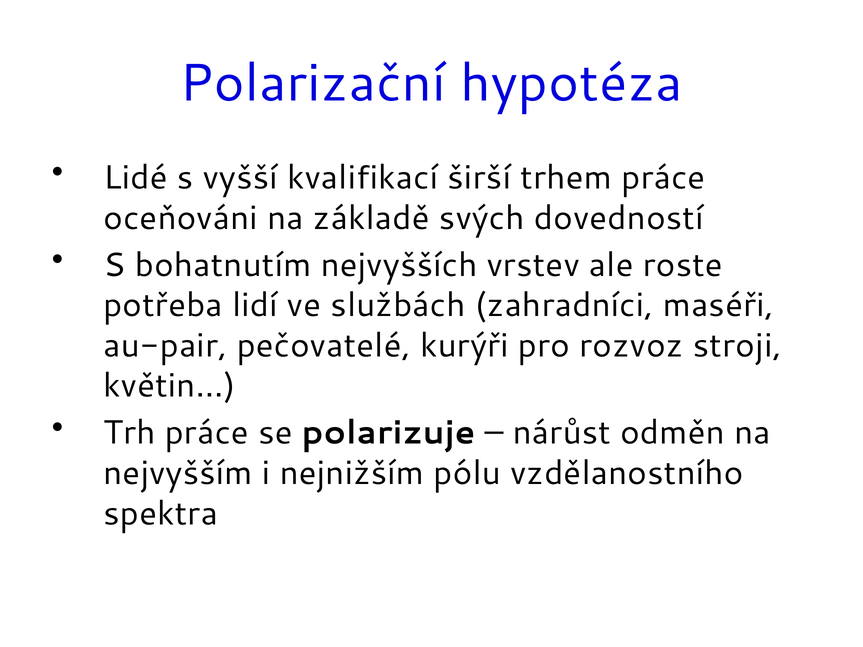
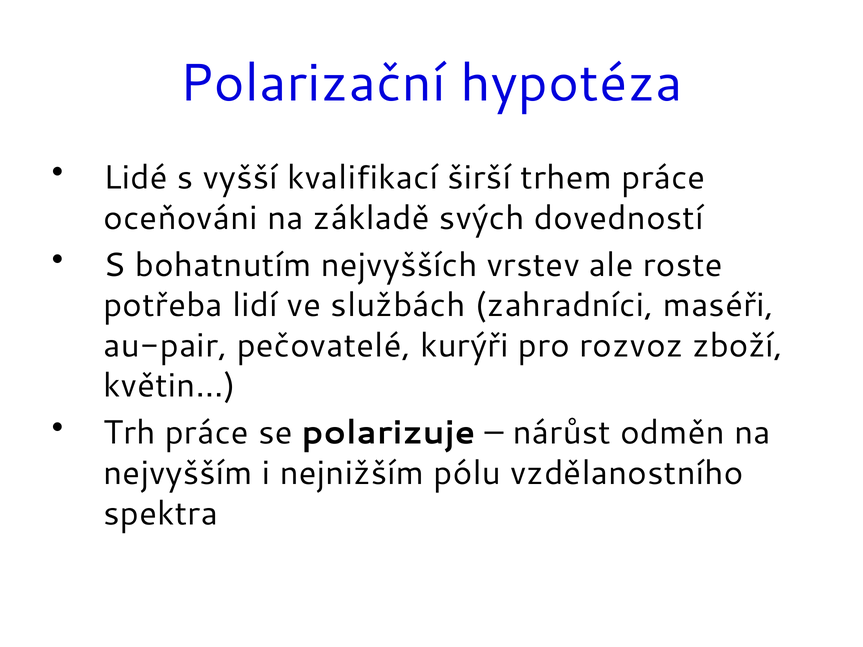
stroji: stroji -> zboží (738, 346)
